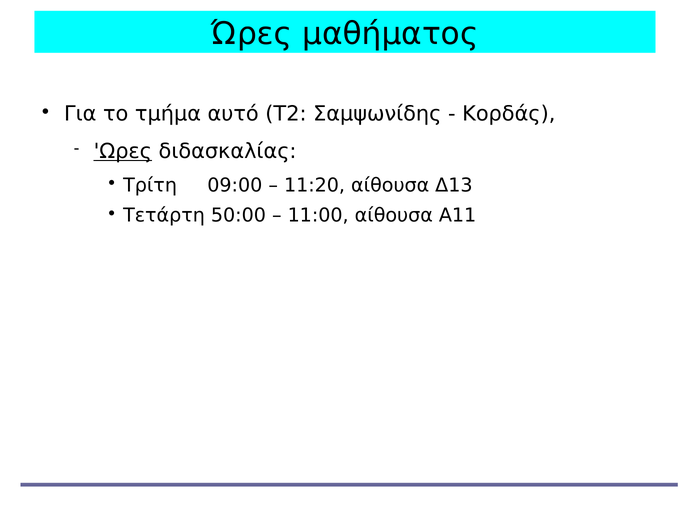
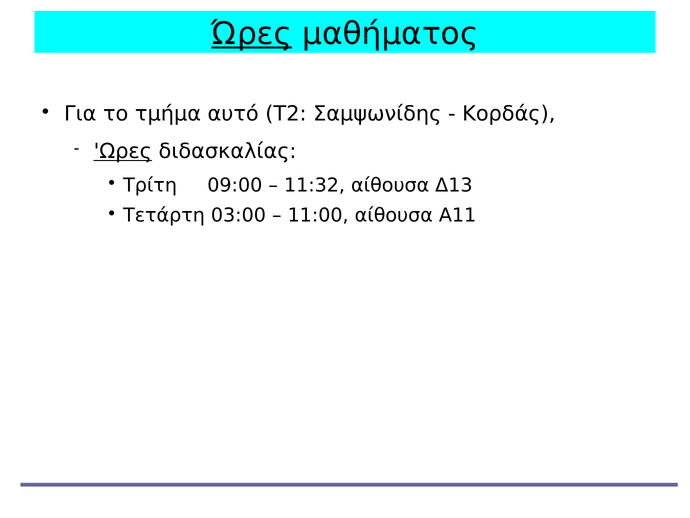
Ώρες underline: none -> present (252, 34)
11:20: 11:20 -> 11:32 (315, 185)
50:00: 50:00 -> 03:00 (238, 215)
